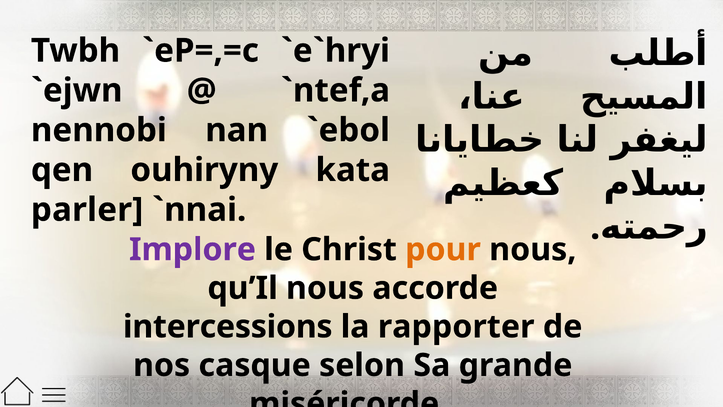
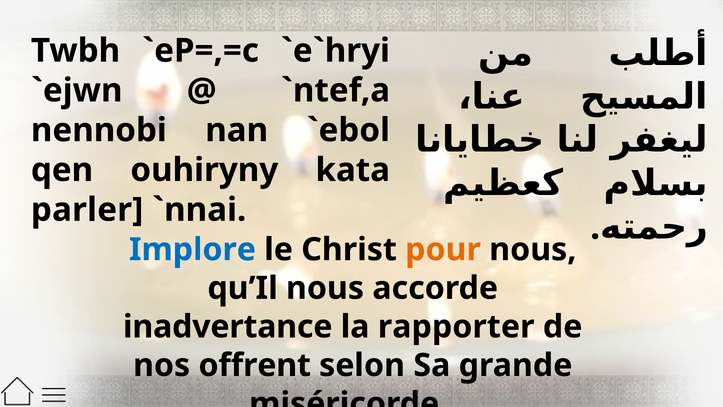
Implore colour: purple -> blue (193, 249)
intercessions: intercessions -> inadvertance (228, 327)
casque: casque -> offrent (255, 365)
